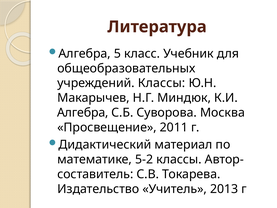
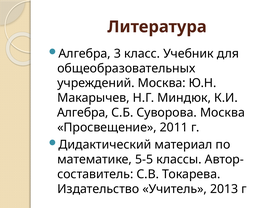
5: 5 -> 3 (117, 53)
учреждений Классы: Классы -> Москва (162, 83)
5-2: 5-2 -> 5-5 (144, 159)
